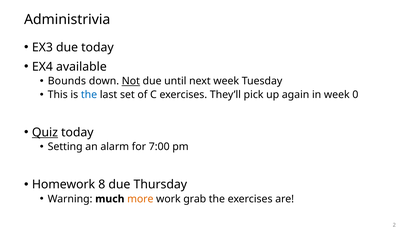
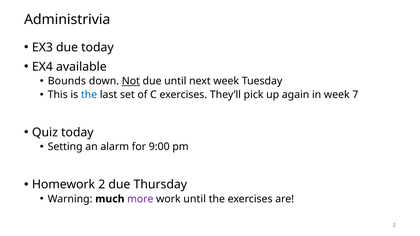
0: 0 -> 7 (355, 95)
Quiz underline: present -> none (45, 132)
7:00: 7:00 -> 9:00 (159, 147)
Homework 8: 8 -> 2 (102, 185)
more colour: orange -> purple (140, 199)
work grab: grab -> until (195, 199)
